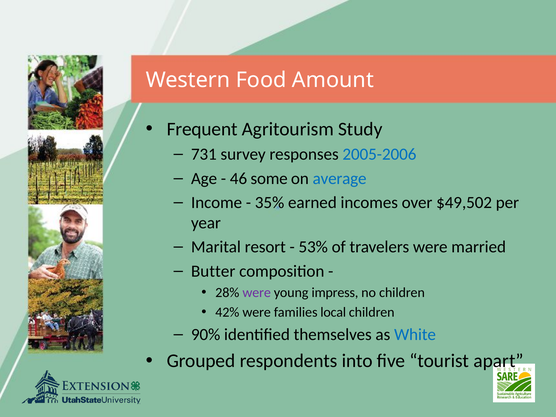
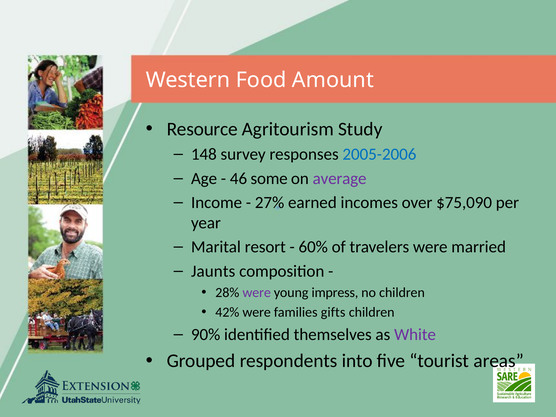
Frequent: Frequent -> Resource (202, 129)
731: 731 -> 148 (204, 154)
average colour: blue -> purple (340, 178)
35%: 35% -> 27% (270, 203)
$49,502: $49,502 -> $75,090 (464, 203)
53%: 53% -> 60% (313, 247)
Butter: Butter -> Jaunts (213, 271)
local: local -> gifts (333, 312)
White colour: blue -> purple (415, 335)
apart: apart -> areas (499, 361)
